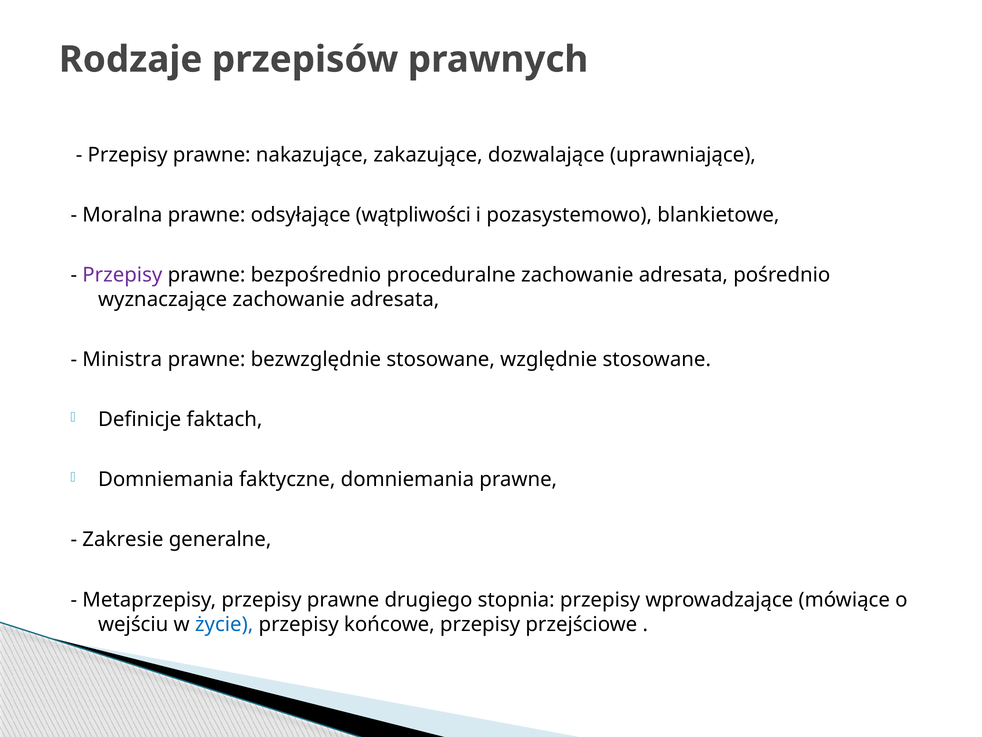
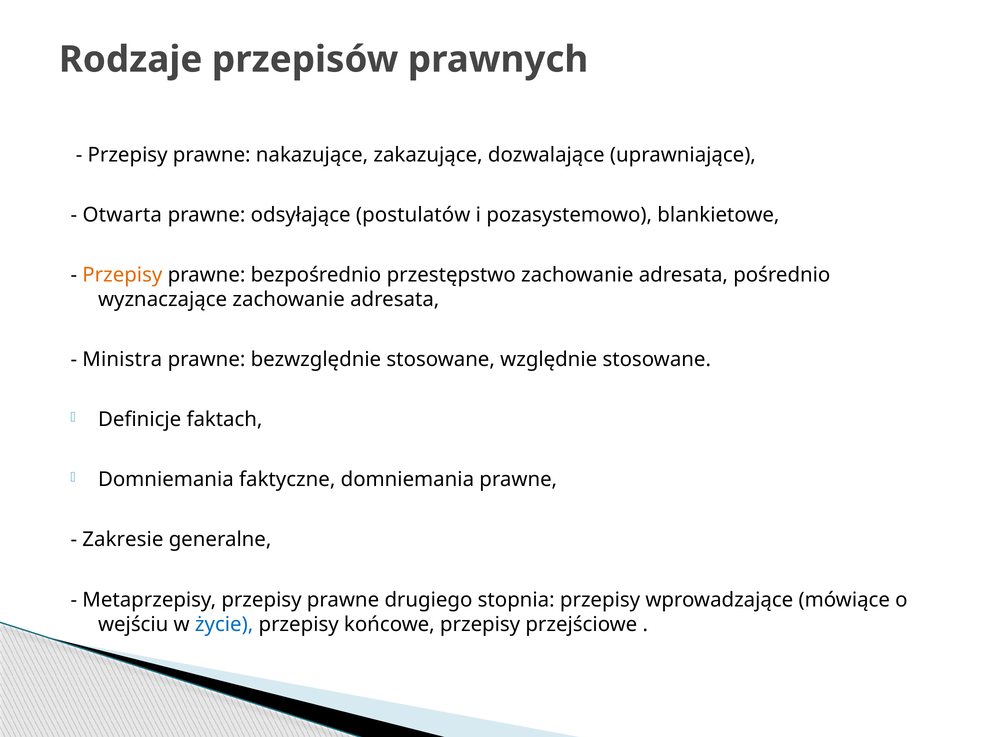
Moralna: Moralna -> Otwarta (122, 215)
wątpliwości: wątpliwości -> postulatów (413, 215)
Przepisy colour: purple -> orange (122, 275)
proceduralne: proceduralne -> przestępstwo (451, 275)
